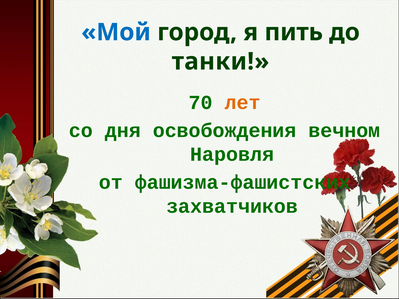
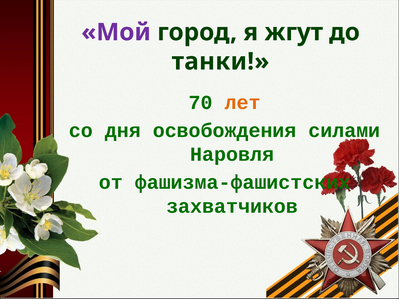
Мой colour: blue -> purple (116, 32)
пить: пить -> жгут (294, 32)
вечном: вечном -> силами (344, 131)
